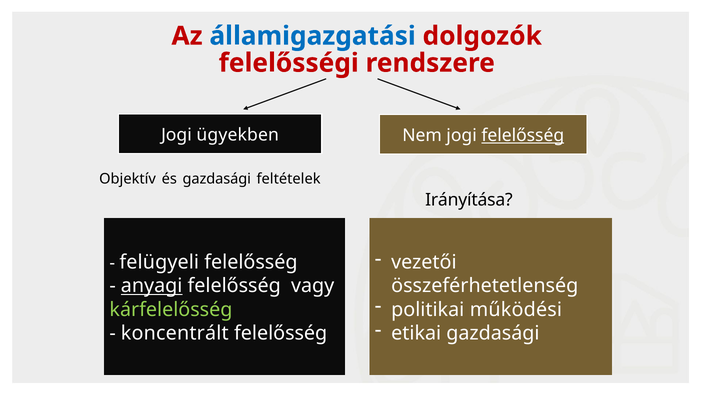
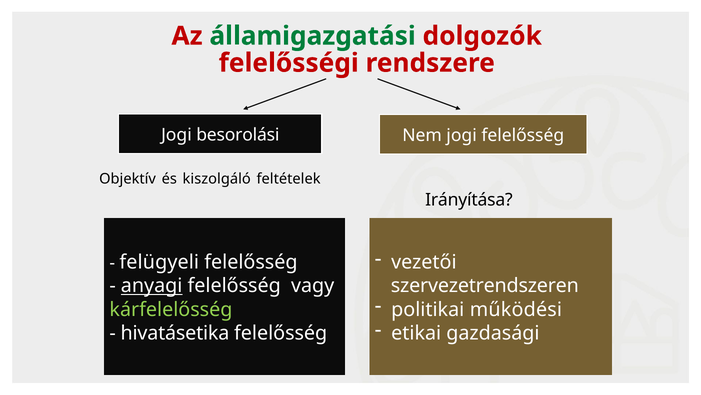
államigazgatási colour: blue -> green (313, 36)
ügyekben: ügyekben -> besorolási (238, 135)
felelősség underline: present -> none (523, 135)
és gazdasági: gazdasági -> kiszolgáló (217, 179)
összeférhetetlenség: összeférhetetlenség -> szervezetrendszeren (485, 285)
koncentrált: koncentrált -> hivatásetika (175, 333)
